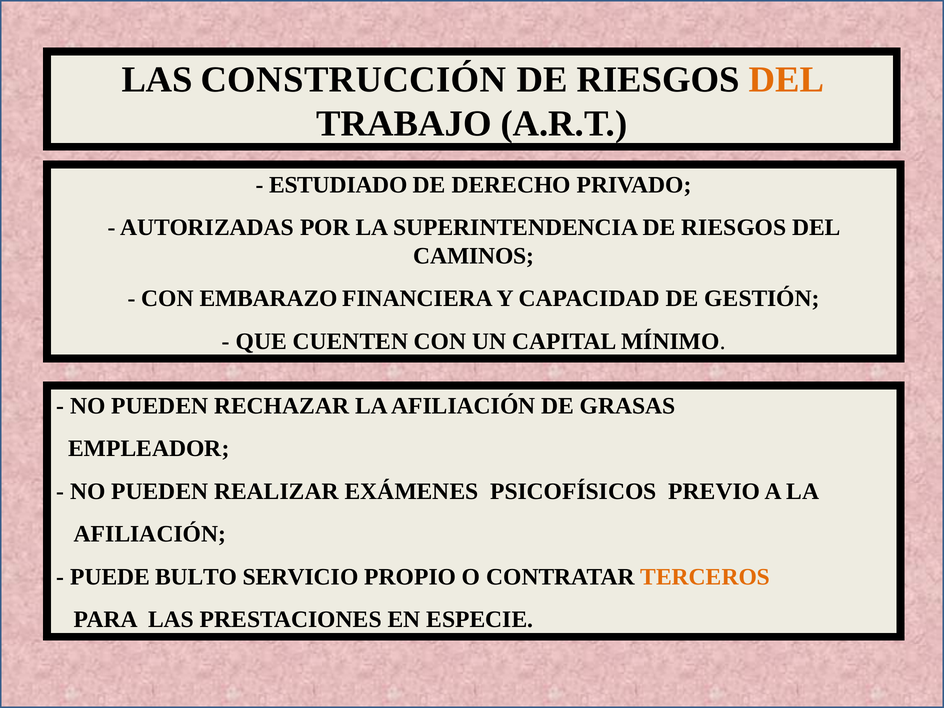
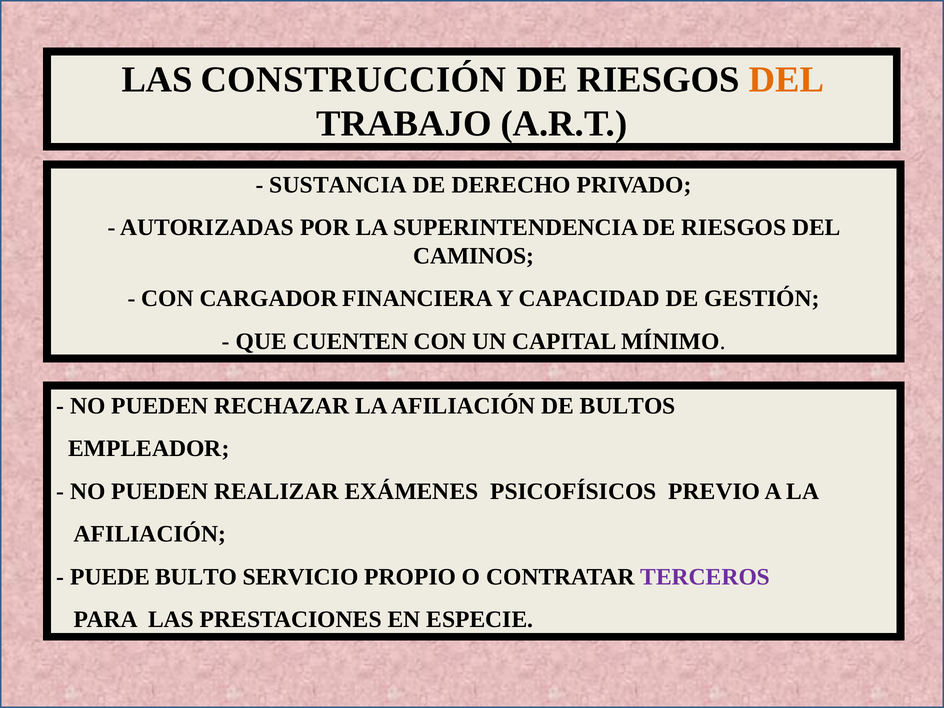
ESTUDIADO: ESTUDIADO -> SUSTANCIA (338, 185)
EMBARAZO: EMBARAZO -> CARGADOR (269, 299)
GRASAS: GRASAS -> BULTOS (628, 406)
TERCEROS colour: orange -> purple (705, 577)
